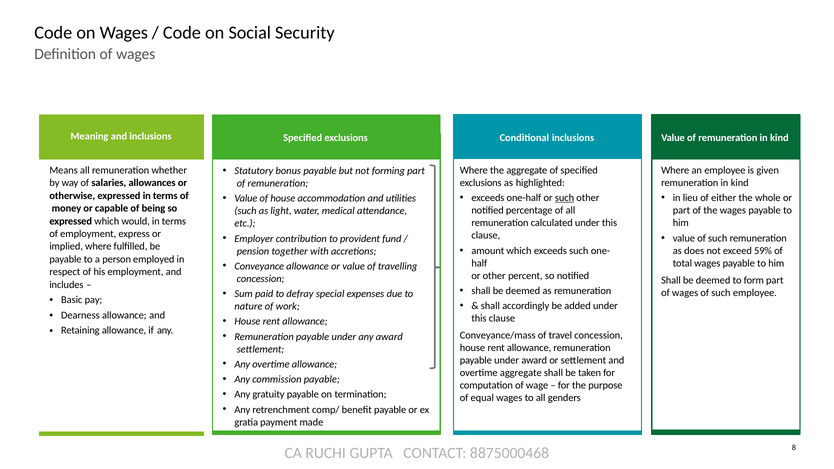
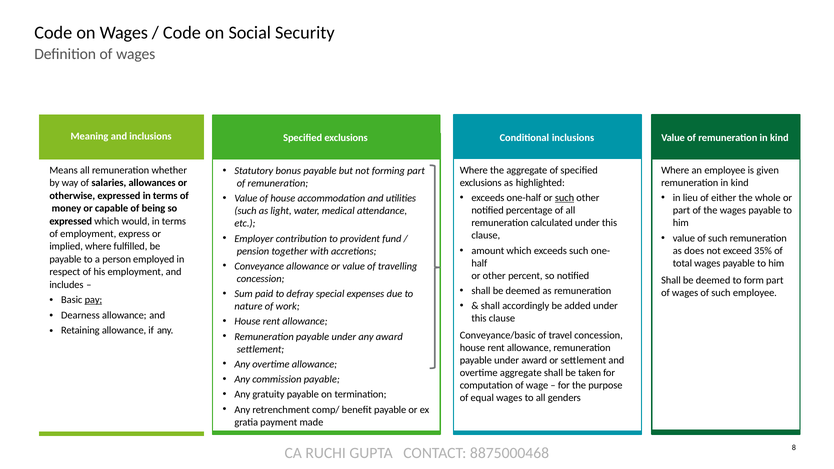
59%: 59% -> 35% (763, 251)
pay underline: none -> present (93, 300)
Conveyance/mass: Conveyance/mass -> Conveyance/basic (498, 335)
